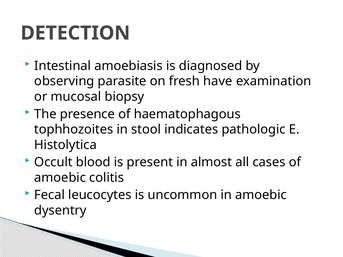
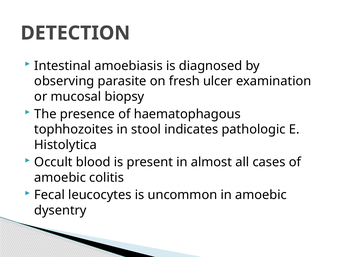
have: have -> ulcer (218, 81)
